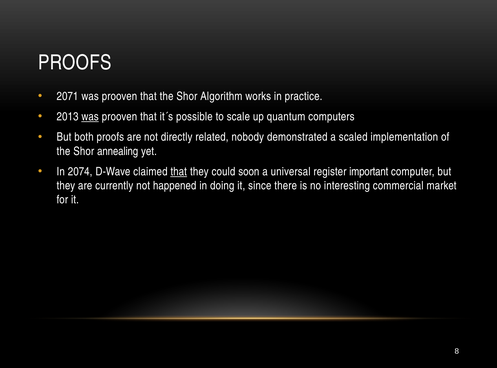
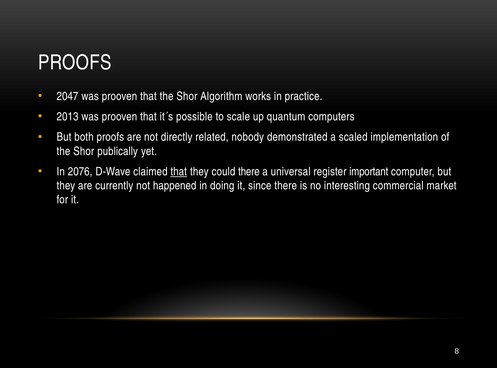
2071: 2071 -> 2047 (67, 96)
was underline: present -> none (90, 117)
annealing: annealing -> publically (118, 151)
2074: 2074 -> 2076 (80, 172)
could soon: soon -> there (249, 172)
